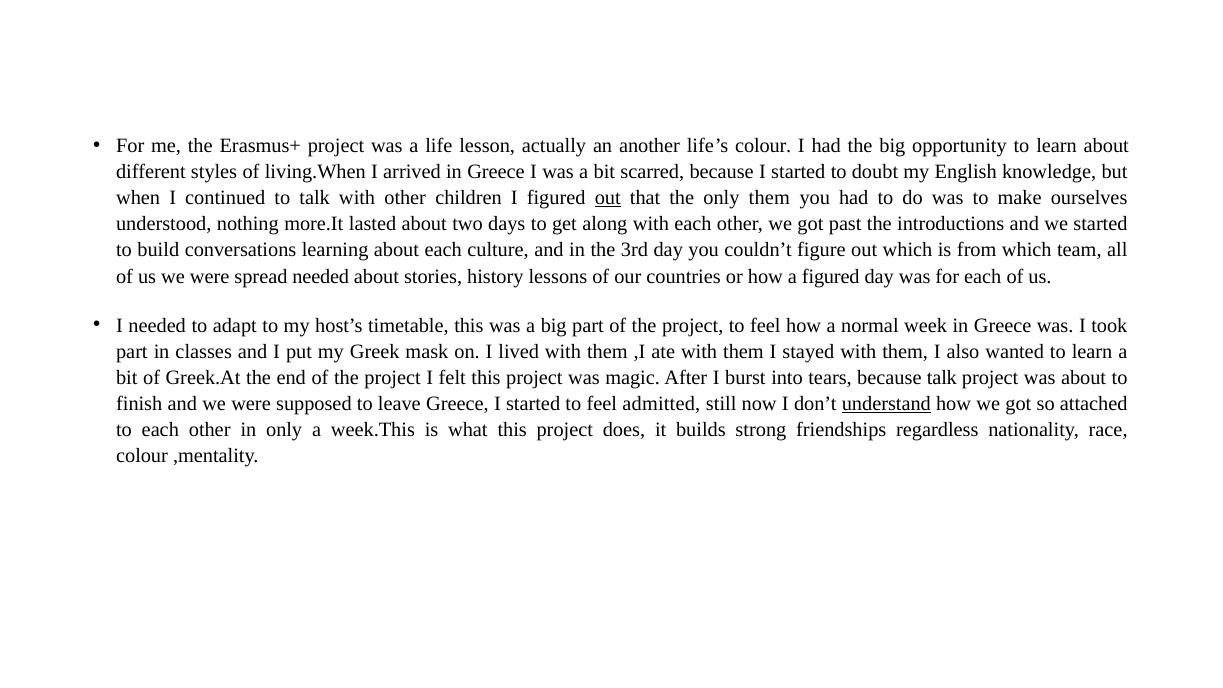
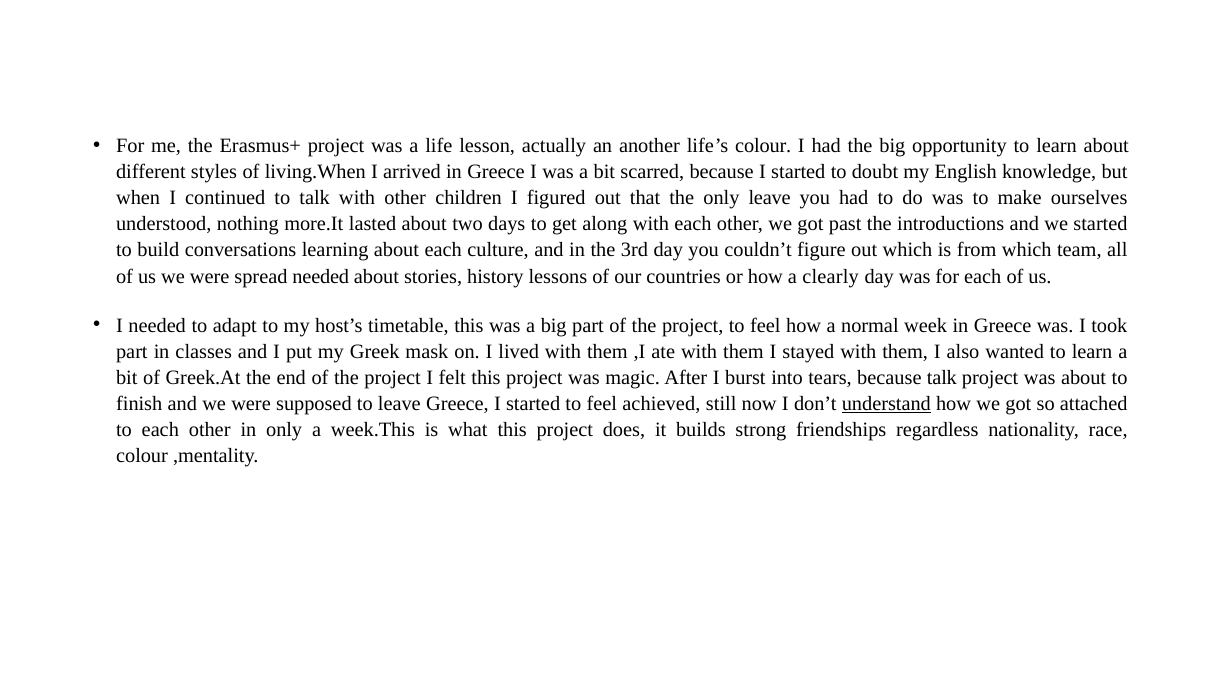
out underline: present -> none (608, 198)
only them: them -> leave (770, 198)
a figured: figured -> clearly (831, 276)
admitted: admitted -> achieved (661, 404)
